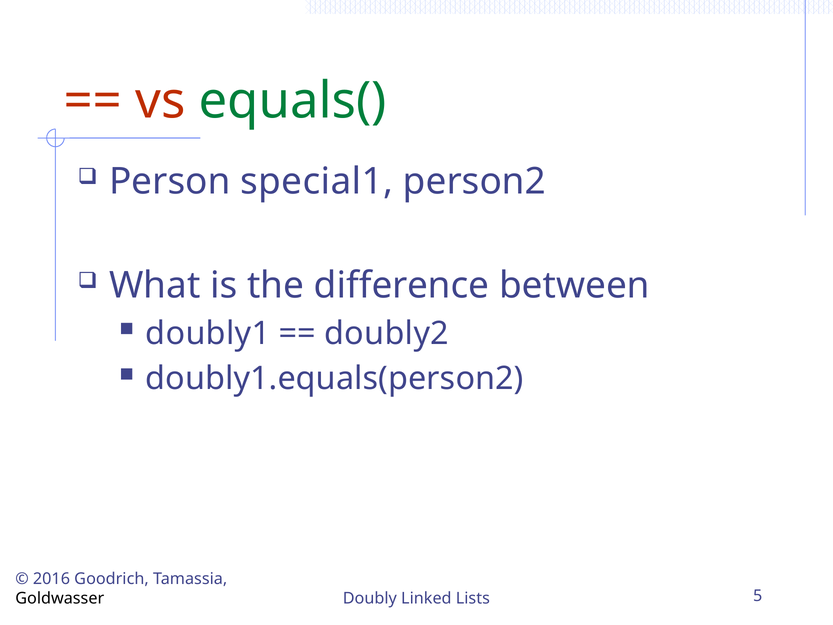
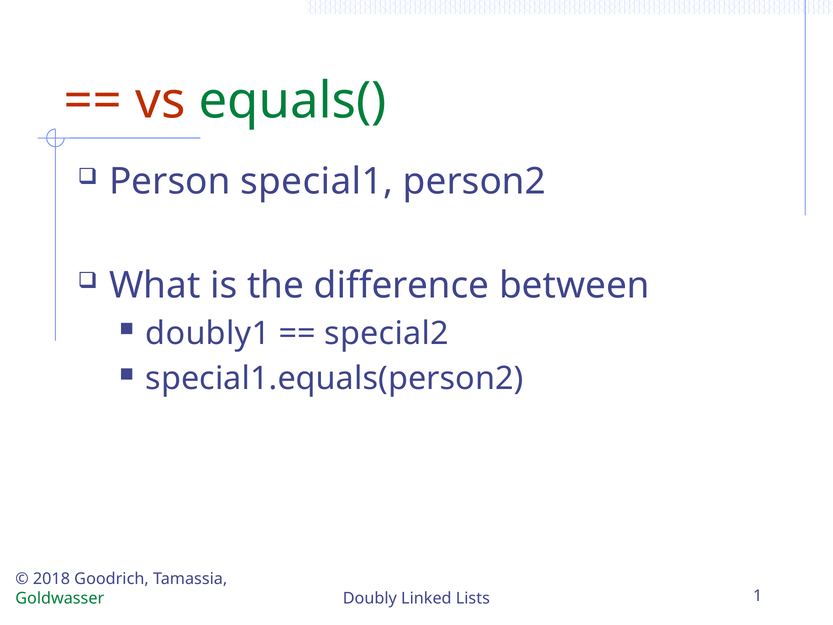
doubly2: doubly2 -> special2 (387, 333)
doubly1.equals(person2: doubly1.equals(person2 -> special1.equals(person2 (335, 379)
2016: 2016 -> 2018 (51, 579)
Goldwasser colour: black -> green (60, 598)
5: 5 -> 1 (758, 595)
